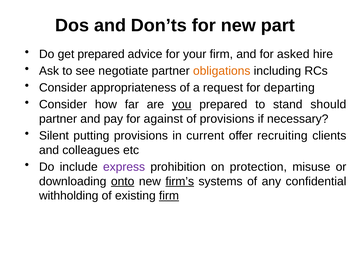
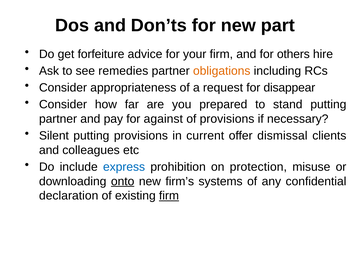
get prepared: prepared -> forfeiture (101, 54)
asked: asked -> others (293, 54)
negotiate: negotiate -> remedies (123, 71)
departing: departing -> disappear (289, 88)
you underline: present -> none (182, 105)
stand should: should -> putting (328, 105)
recruiting: recruiting -> dismissal (282, 136)
express colour: purple -> blue (124, 167)
firm’s underline: present -> none (180, 181)
withholding: withholding -> declaration (69, 196)
